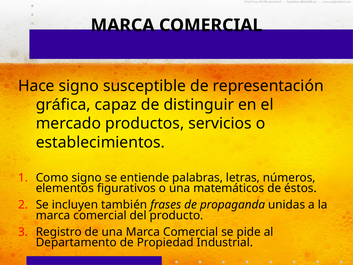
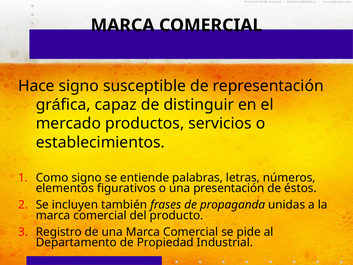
matemáticos: matemáticos -> presentación (229, 188)
